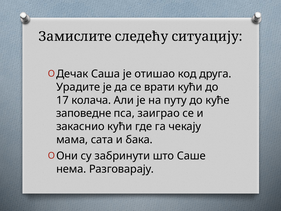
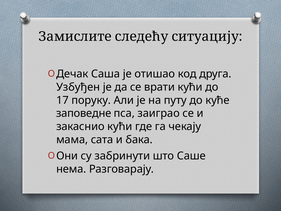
Урадите: Урадите -> Узбуђен (78, 87)
колача: колача -> поруку (91, 100)
